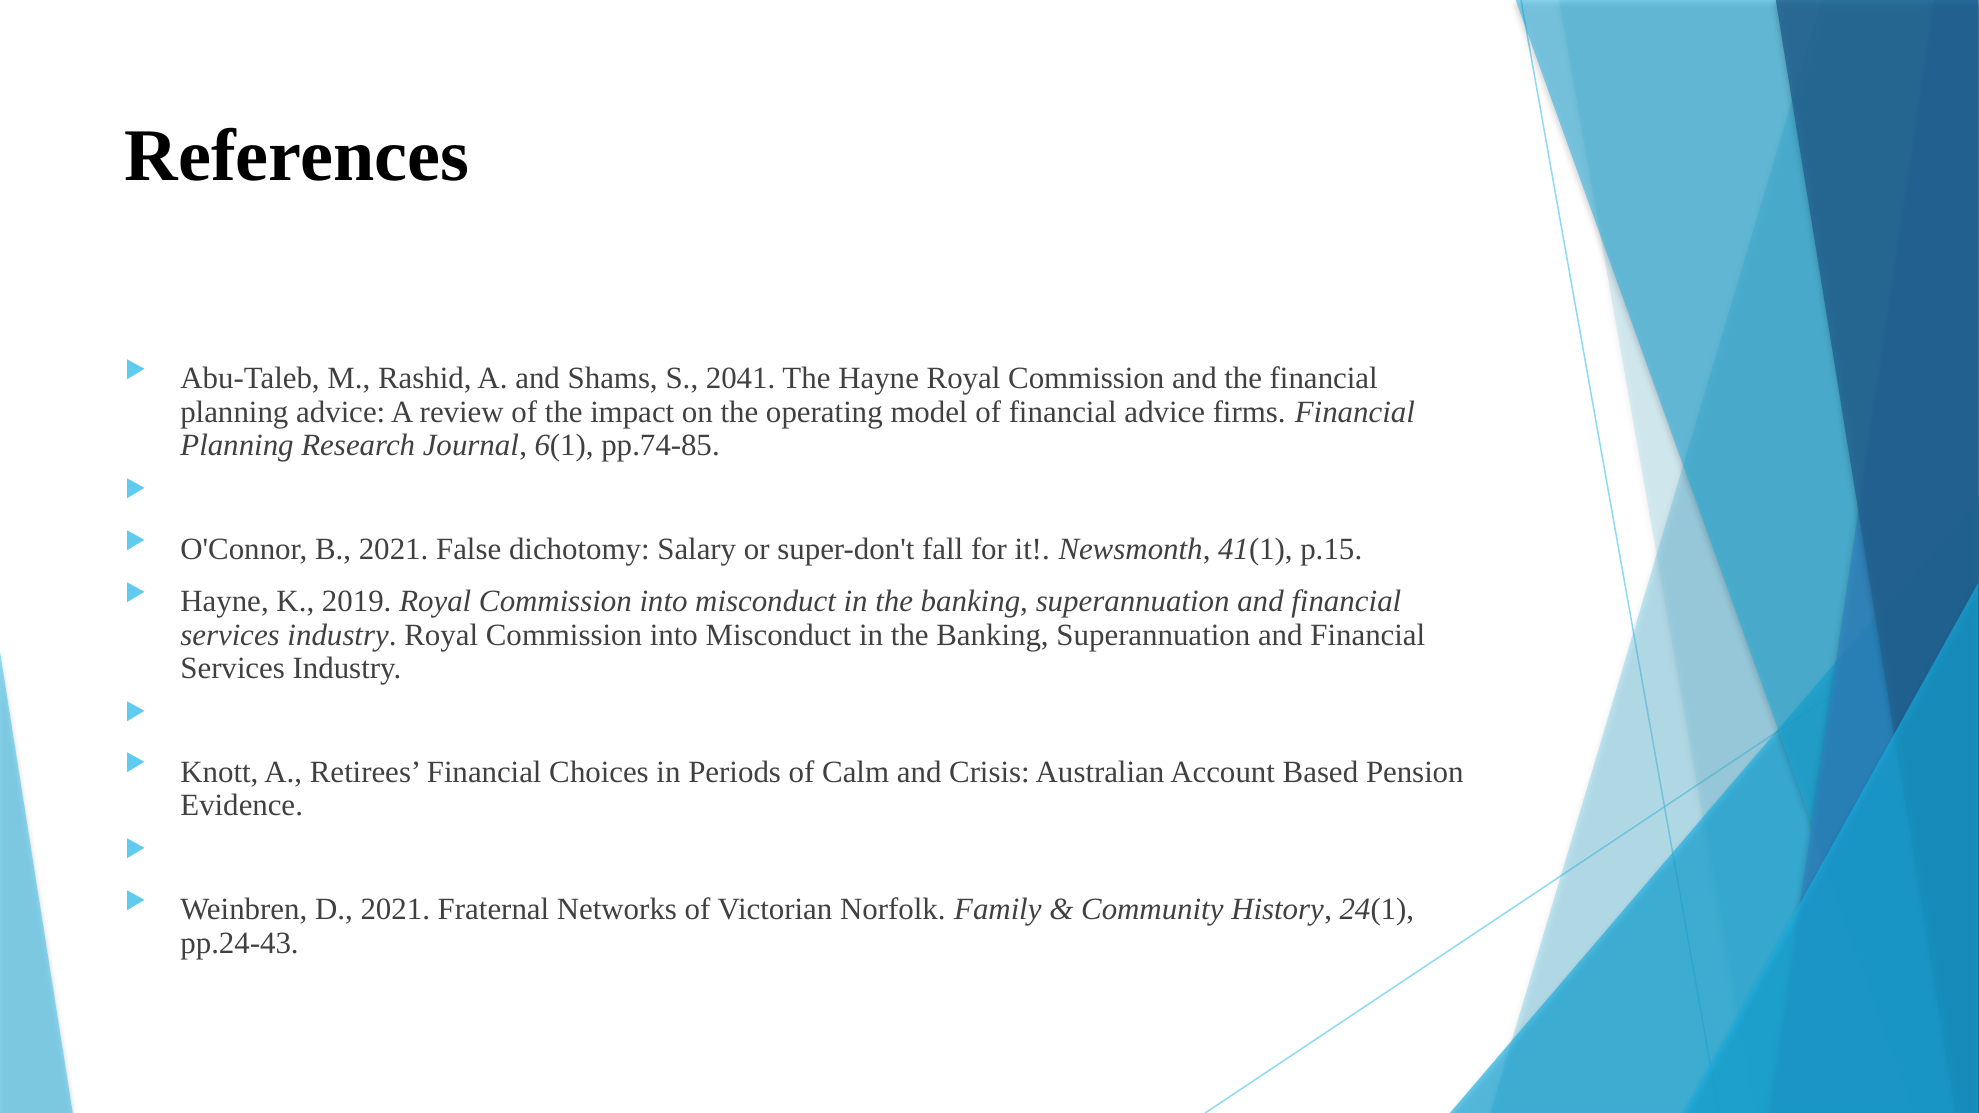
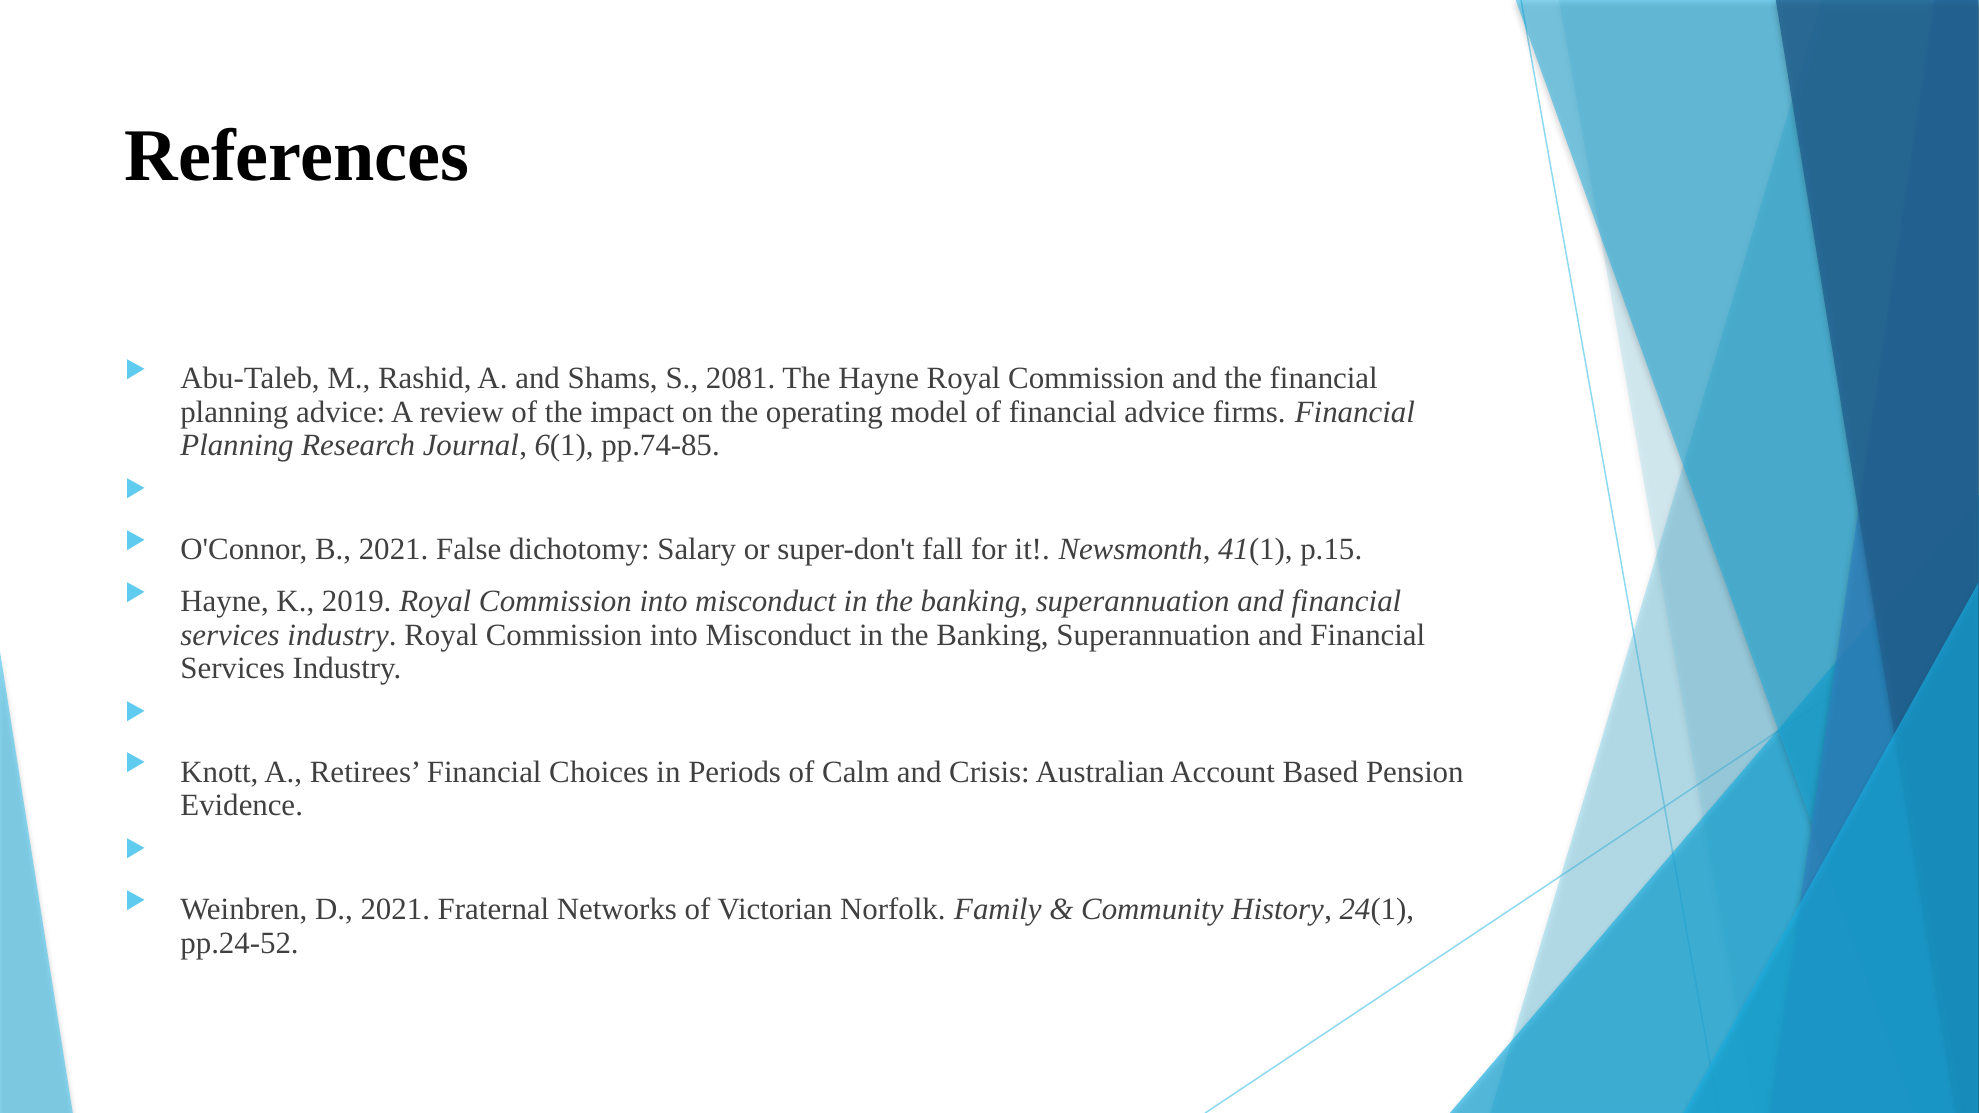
2041: 2041 -> 2081 (741, 379)
pp.24-43: pp.24-43 -> pp.24-52 (240, 943)
